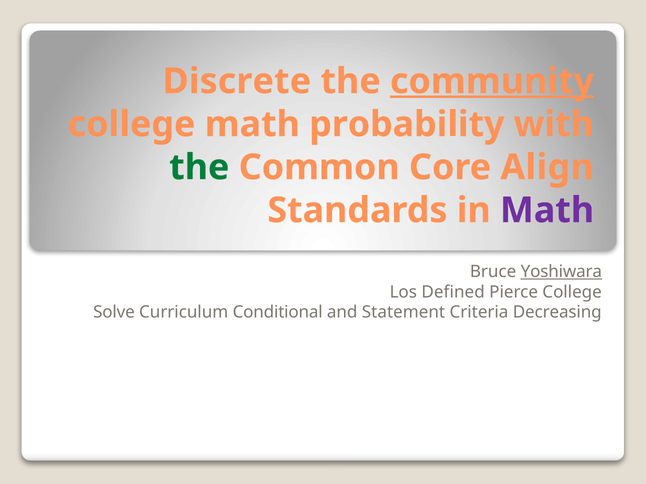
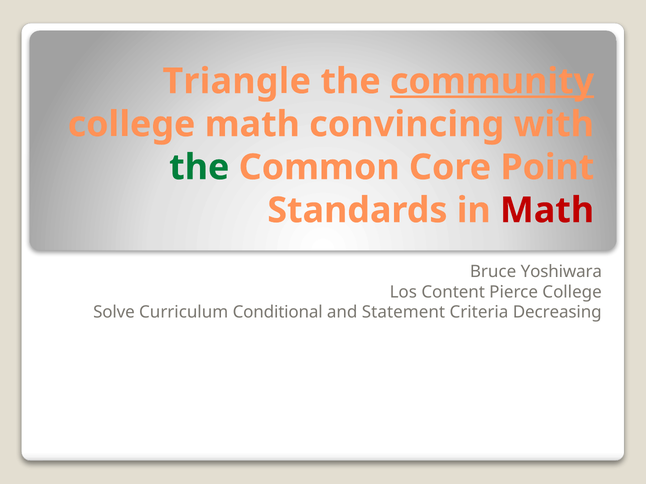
Discrete: Discrete -> Triangle (237, 81)
probability: probability -> convincing (407, 124)
Align: Align -> Point (547, 168)
Math colour: purple -> red (547, 211)
Yoshiwara underline: present -> none (561, 272)
Defined: Defined -> Content (453, 292)
